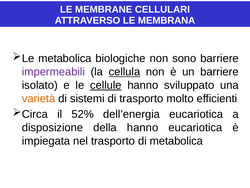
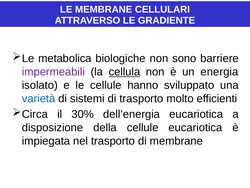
MEMBRANA: MEMBRANA -> GRADIENTE (167, 21)
un barriere: barriere -> energia (219, 72)
cellule underline: present -> none (106, 85)
varietà colour: orange -> blue (39, 98)
52%: 52% -> 30% (83, 114)
della hanno: hanno -> cellule (143, 127)
di metabolica: metabolica -> membrane (176, 141)
